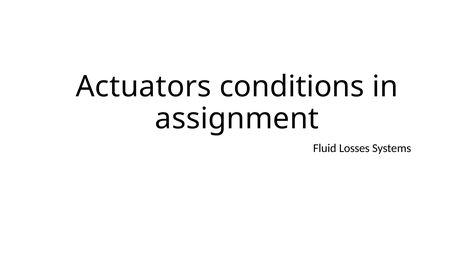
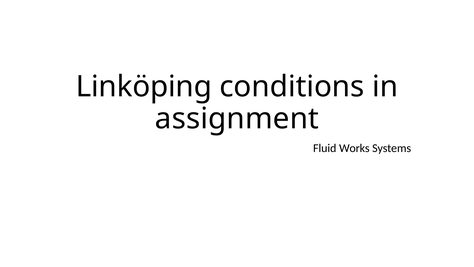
Actuators: Actuators -> Linköping (144, 87)
Losses: Losses -> Works (354, 148)
